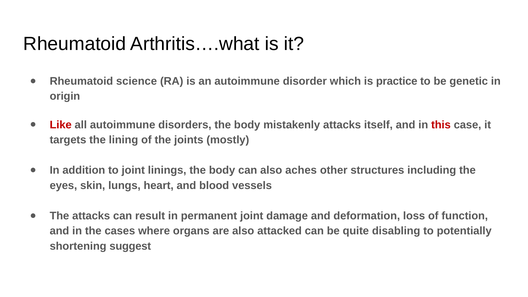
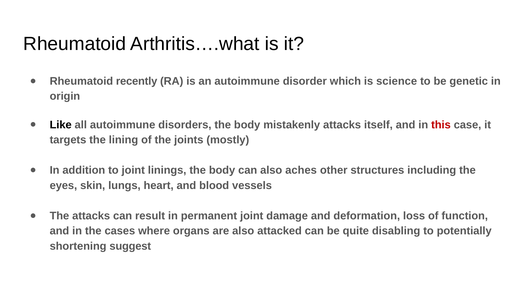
science: science -> recently (137, 81)
practice: practice -> science (397, 81)
Like colour: red -> black (61, 125)
